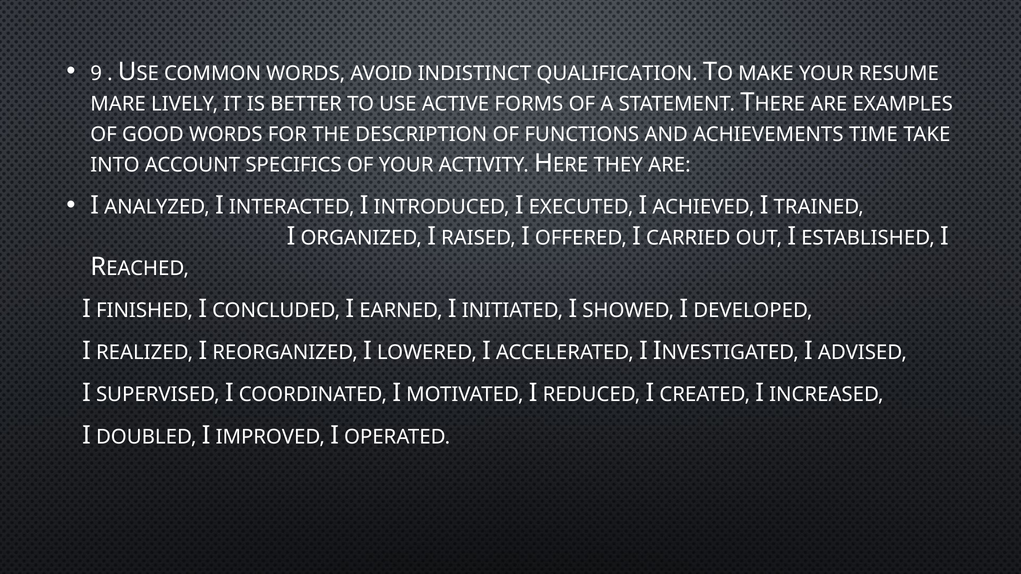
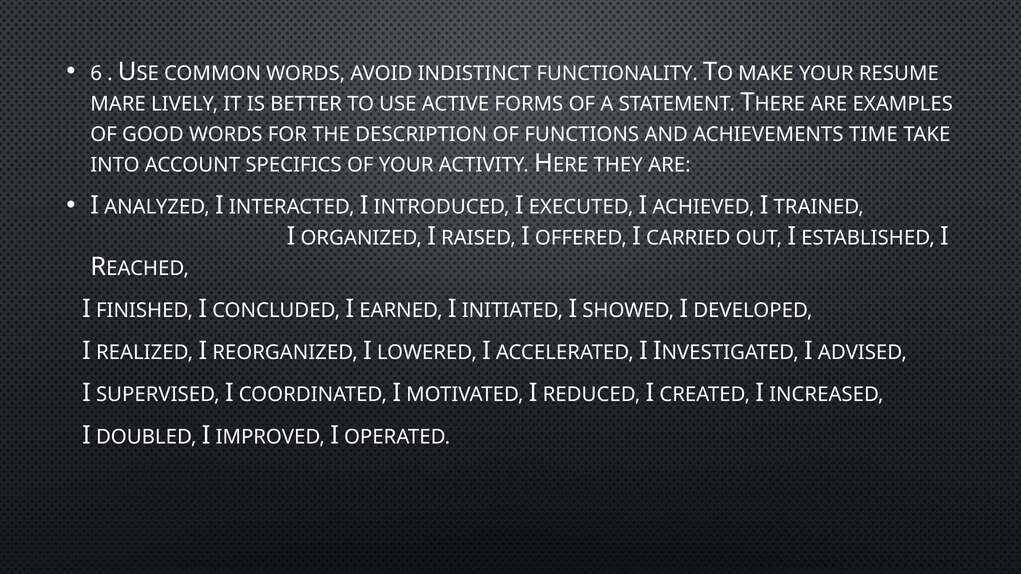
9: 9 -> 6 (96, 73)
QUALIFICATION: QUALIFICATION -> FUNCTIONALITY (617, 73)
